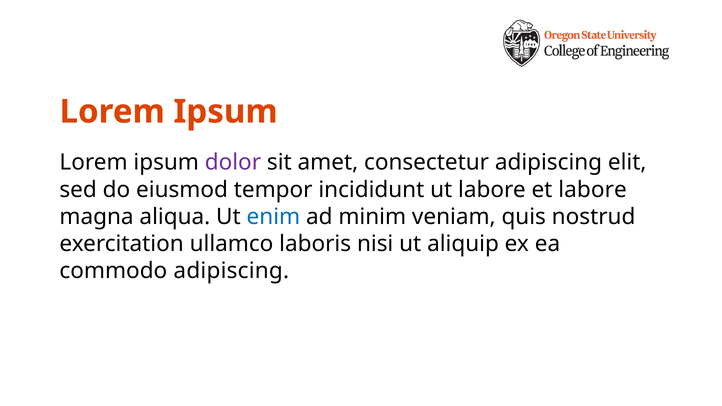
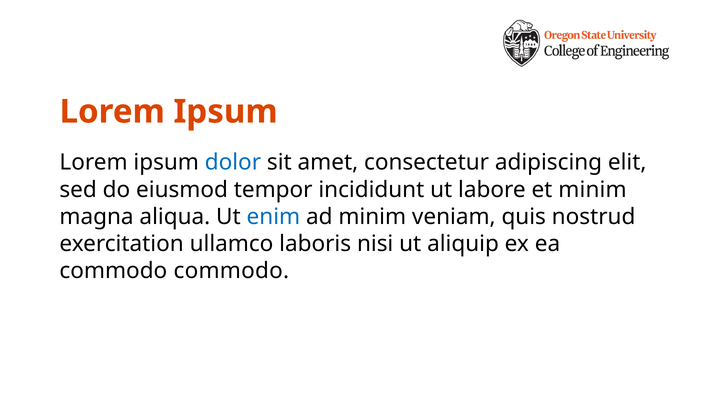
dolor colour: purple -> blue (233, 163)
et labore: labore -> minim (592, 190)
commodo adipiscing: adipiscing -> commodo (231, 271)
